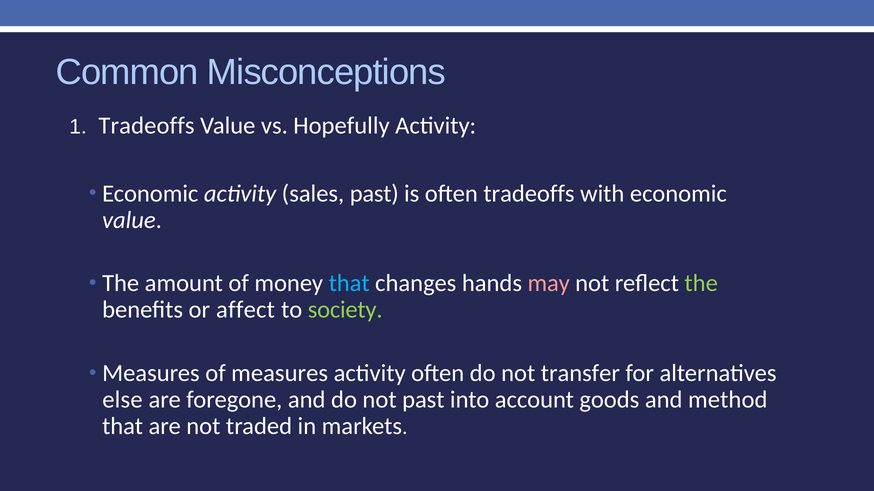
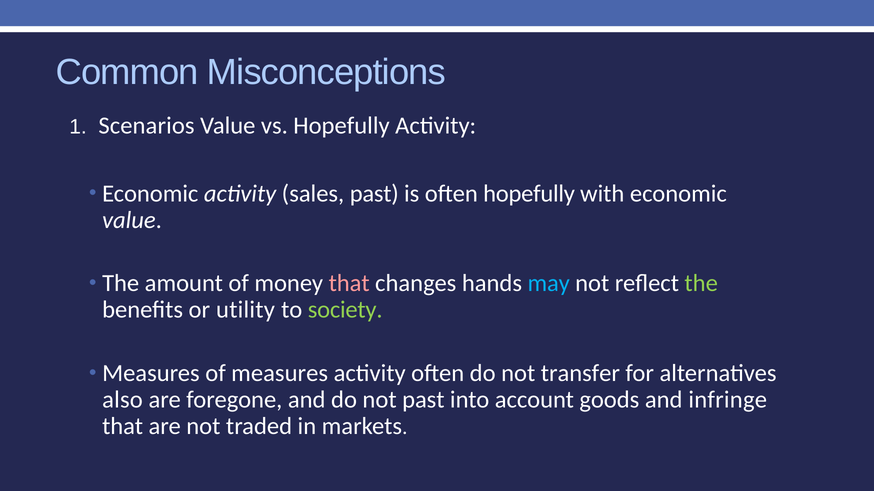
1 Tradeoffs: Tradeoffs -> Scenarios (146, 126)
often tradeoffs: tradeoffs -> hopefully (529, 194)
that colour: light blue -> pink (349, 284)
may colour: pink -> light blue (549, 284)
affect: affect -> utility (246, 310)
else: else -> also (122, 400)
method: method -> infringe (728, 400)
